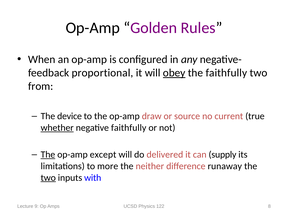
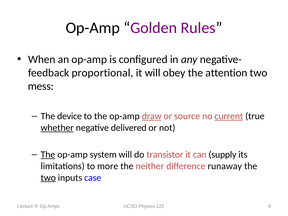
obey underline: present -> none (174, 73)
the faithfully: faithfully -> attention (226, 73)
from: from -> mess (41, 86)
draw underline: none -> present (152, 116)
current underline: none -> present (229, 116)
negative faithfully: faithfully -> delivered (129, 128)
except: except -> system (103, 155)
delivered: delivered -> transistor (165, 155)
with: with -> case (93, 178)
